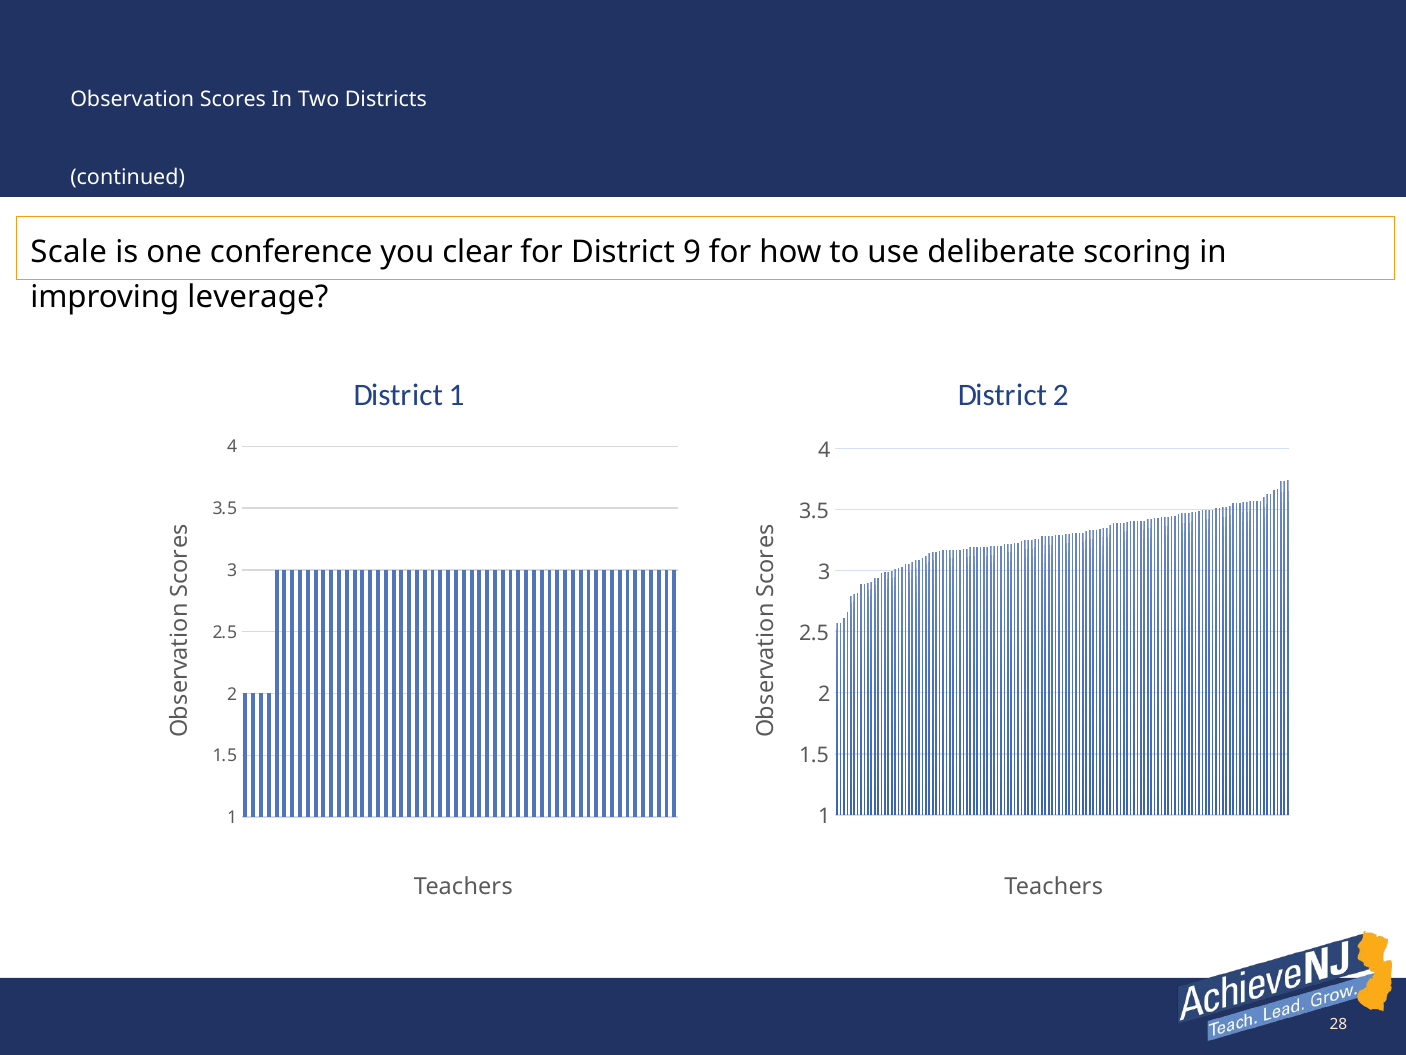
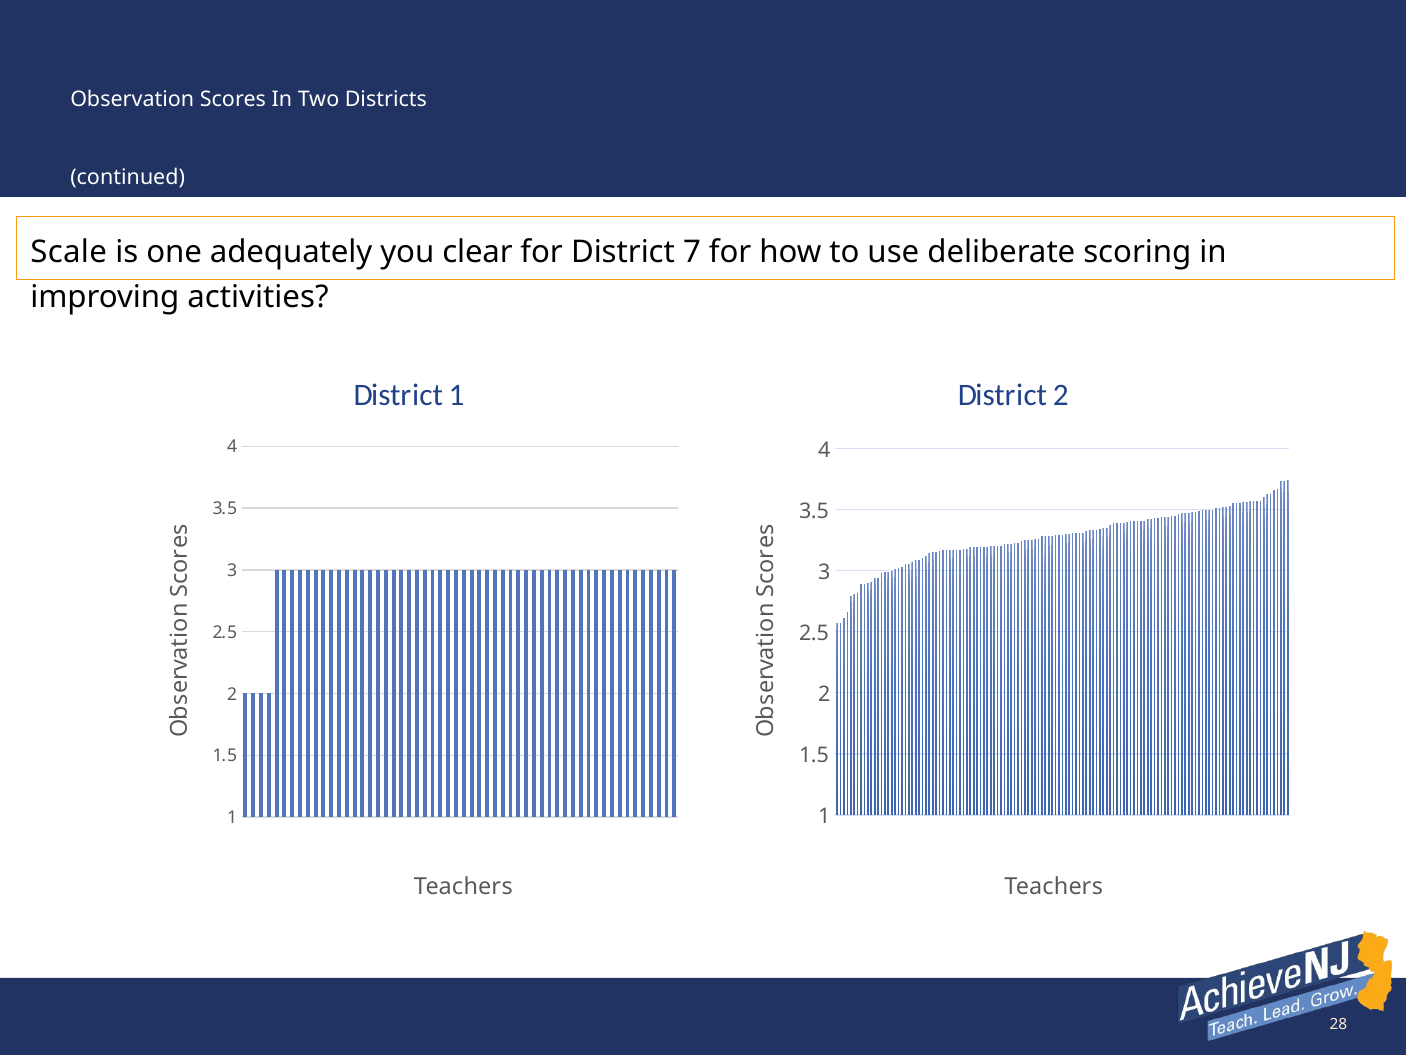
conference: conference -> adequately (291, 252)
9: 9 -> 7 (692, 252)
leverage: leverage -> activities (258, 297)
